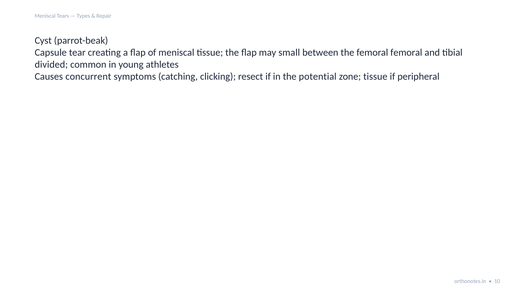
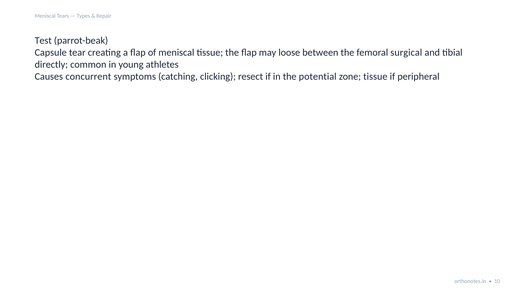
Cyst: Cyst -> Test (43, 40)
small: small -> loose (289, 53)
femoral femoral: femoral -> surgical (406, 53)
divided: divided -> directly (51, 65)
